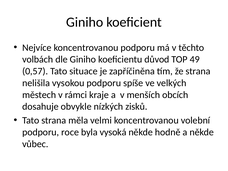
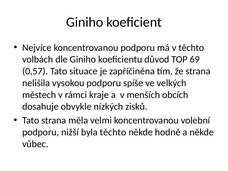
49: 49 -> 69 (195, 59)
roce: roce -> nižší (70, 132)
byla vysoká: vysoká -> těchto (113, 132)
